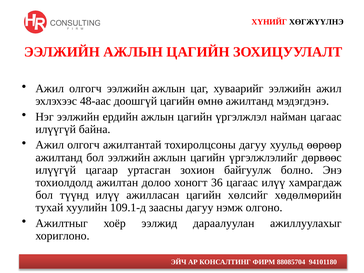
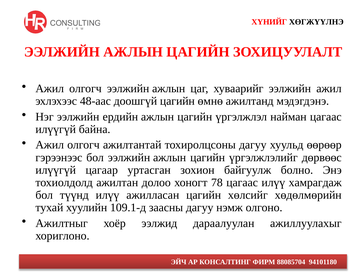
ажилтанд: ажилтанд -> гэрээнээс (59, 157)
36: 36 -> 78 (217, 183)
